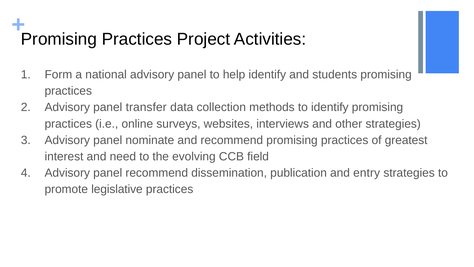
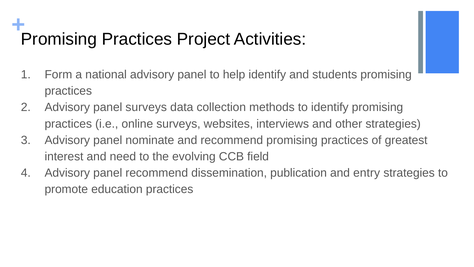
panel transfer: transfer -> surveys (146, 107)
legislative: legislative -> education (117, 189)
